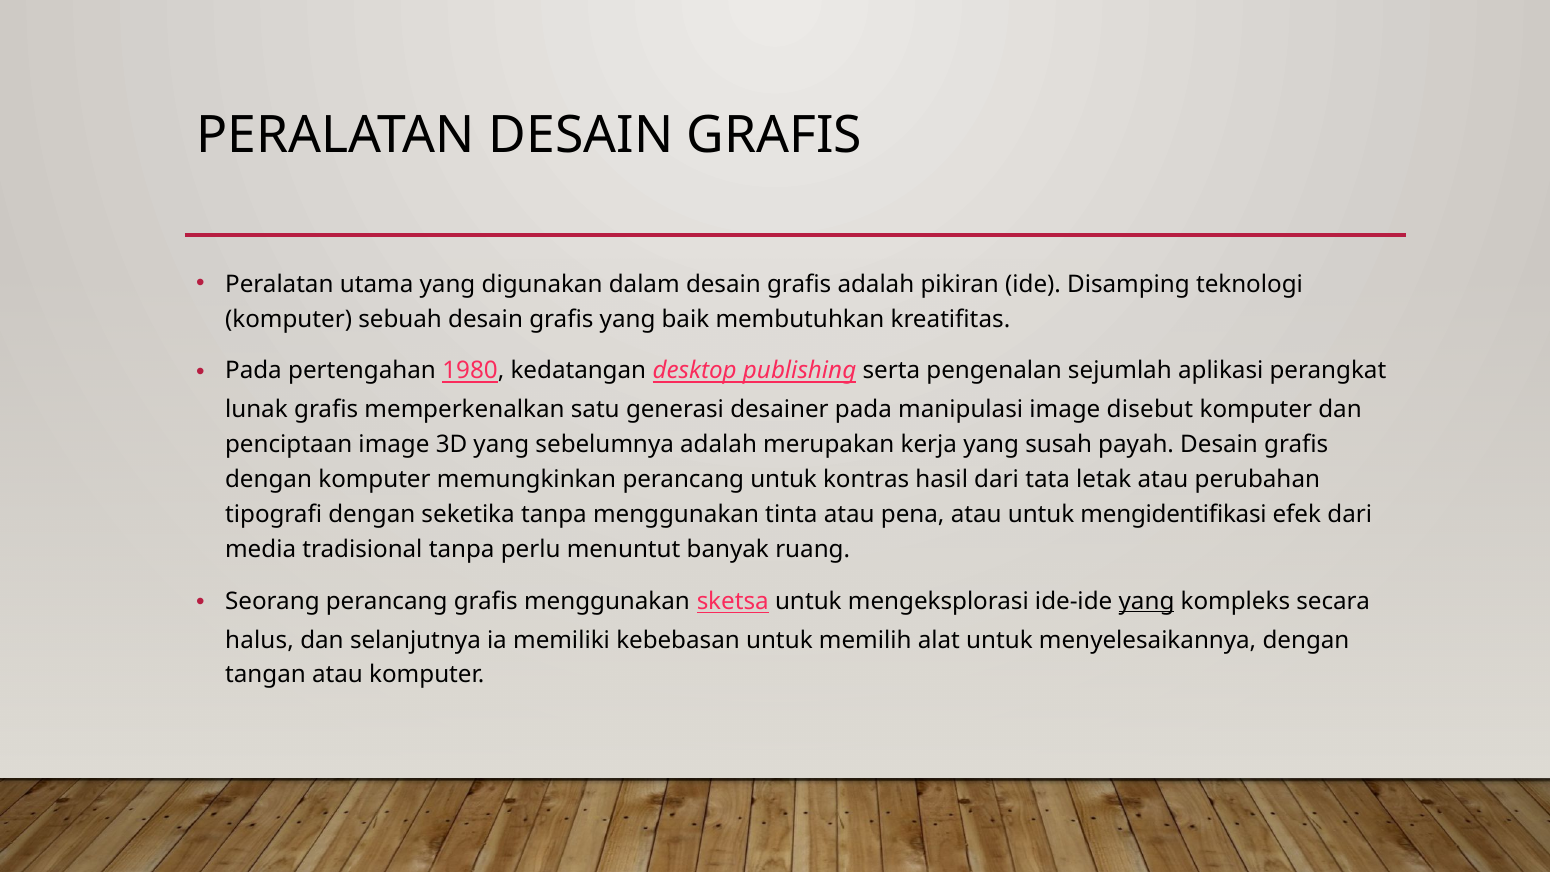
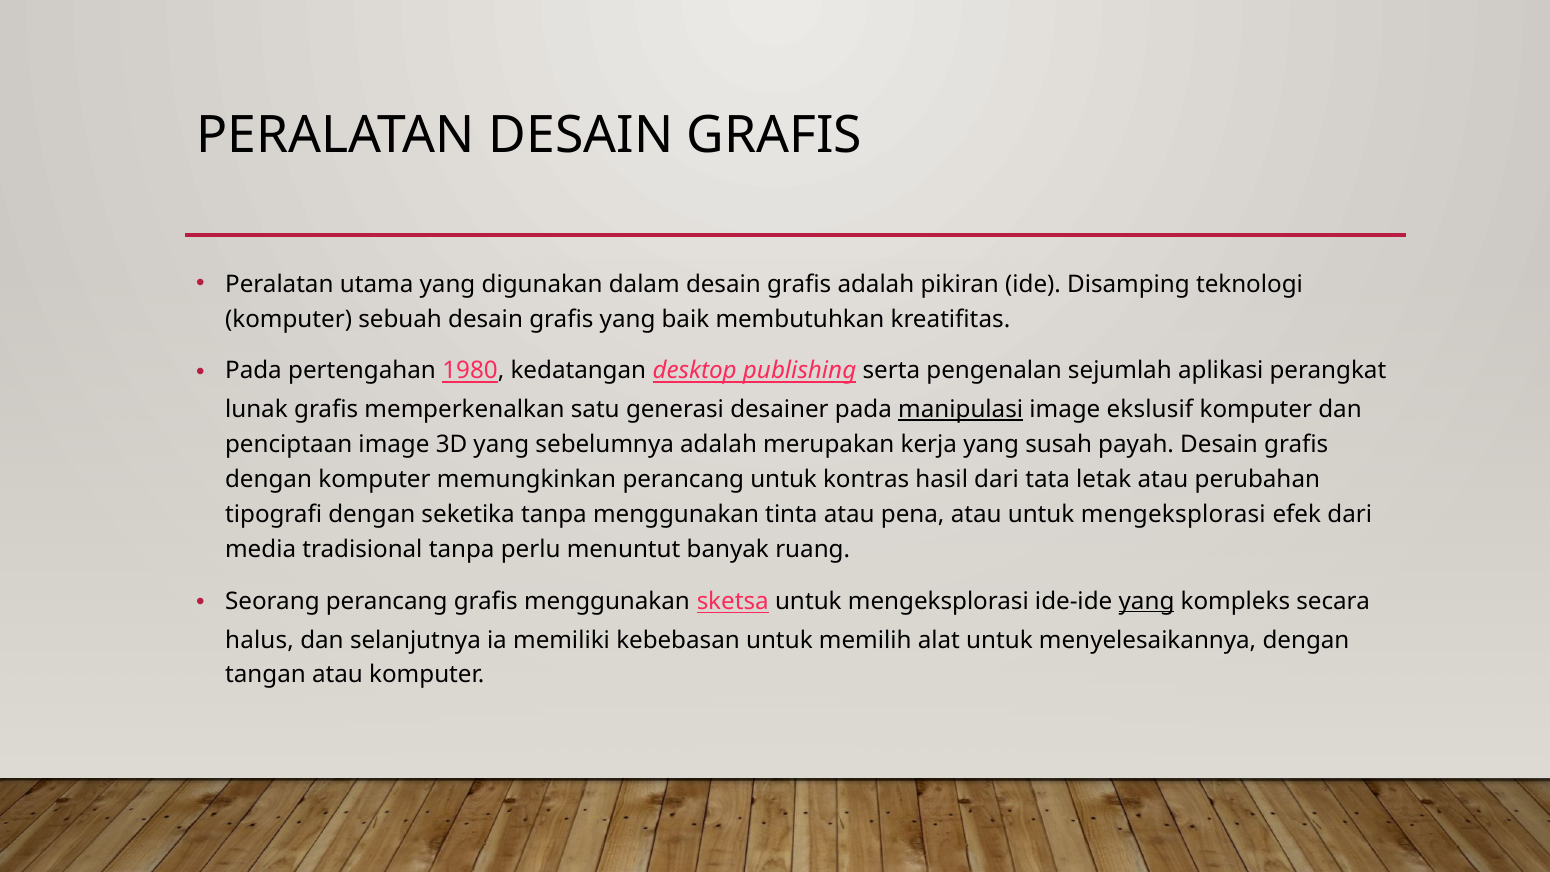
manipulasi underline: none -> present (961, 410)
disebut: disebut -> ekslusif (1150, 410)
atau untuk mengidentifikasi: mengidentifikasi -> mengeksplorasi (1173, 514)
